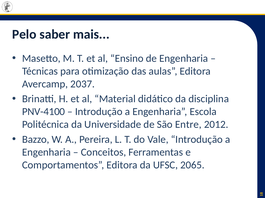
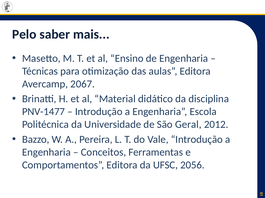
2037: 2037 -> 2067 (83, 84)
PNV-4100: PNV-4100 -> PNV-1477 (44, 112)
Entre: Entre -> Geral (188, 125)
2065: 2065 -> 2056 (192, 165)
